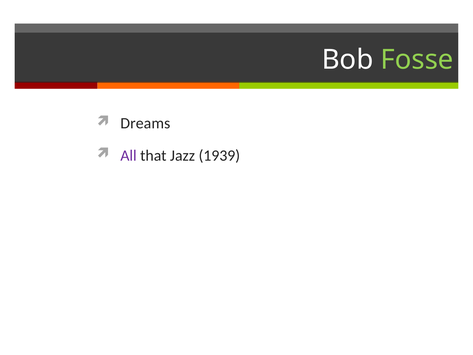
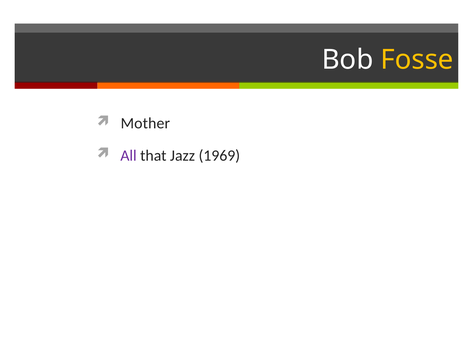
Fosse colour: light green -> yellow (417, 60)
Dreams: Dreams -> Mother (145, 123)
1939: 1939 -> 1969 (219, 155)
